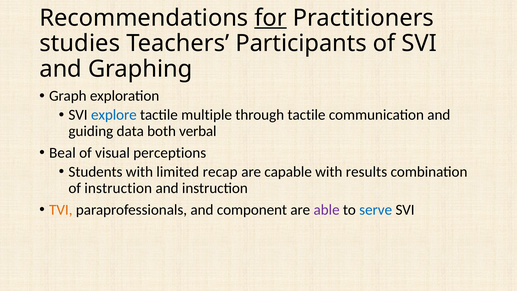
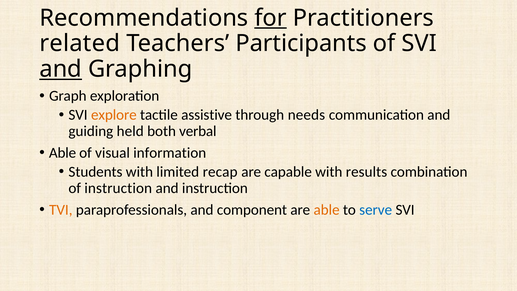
studies: studies -> related (80, 43)
and underline: none -> present (61, 69)
explore colour: blue -> orange (114, 115)
multiple: multiple -> assistive (207, 115)
through tactile: tactile -> needs (306, 115)
data: data -> held (130, 131)
Beal: Beal -> Able (63, 153)
perceptions: perceptions -> information (170, 153)
able colour: purple -> orange (327, 210)
